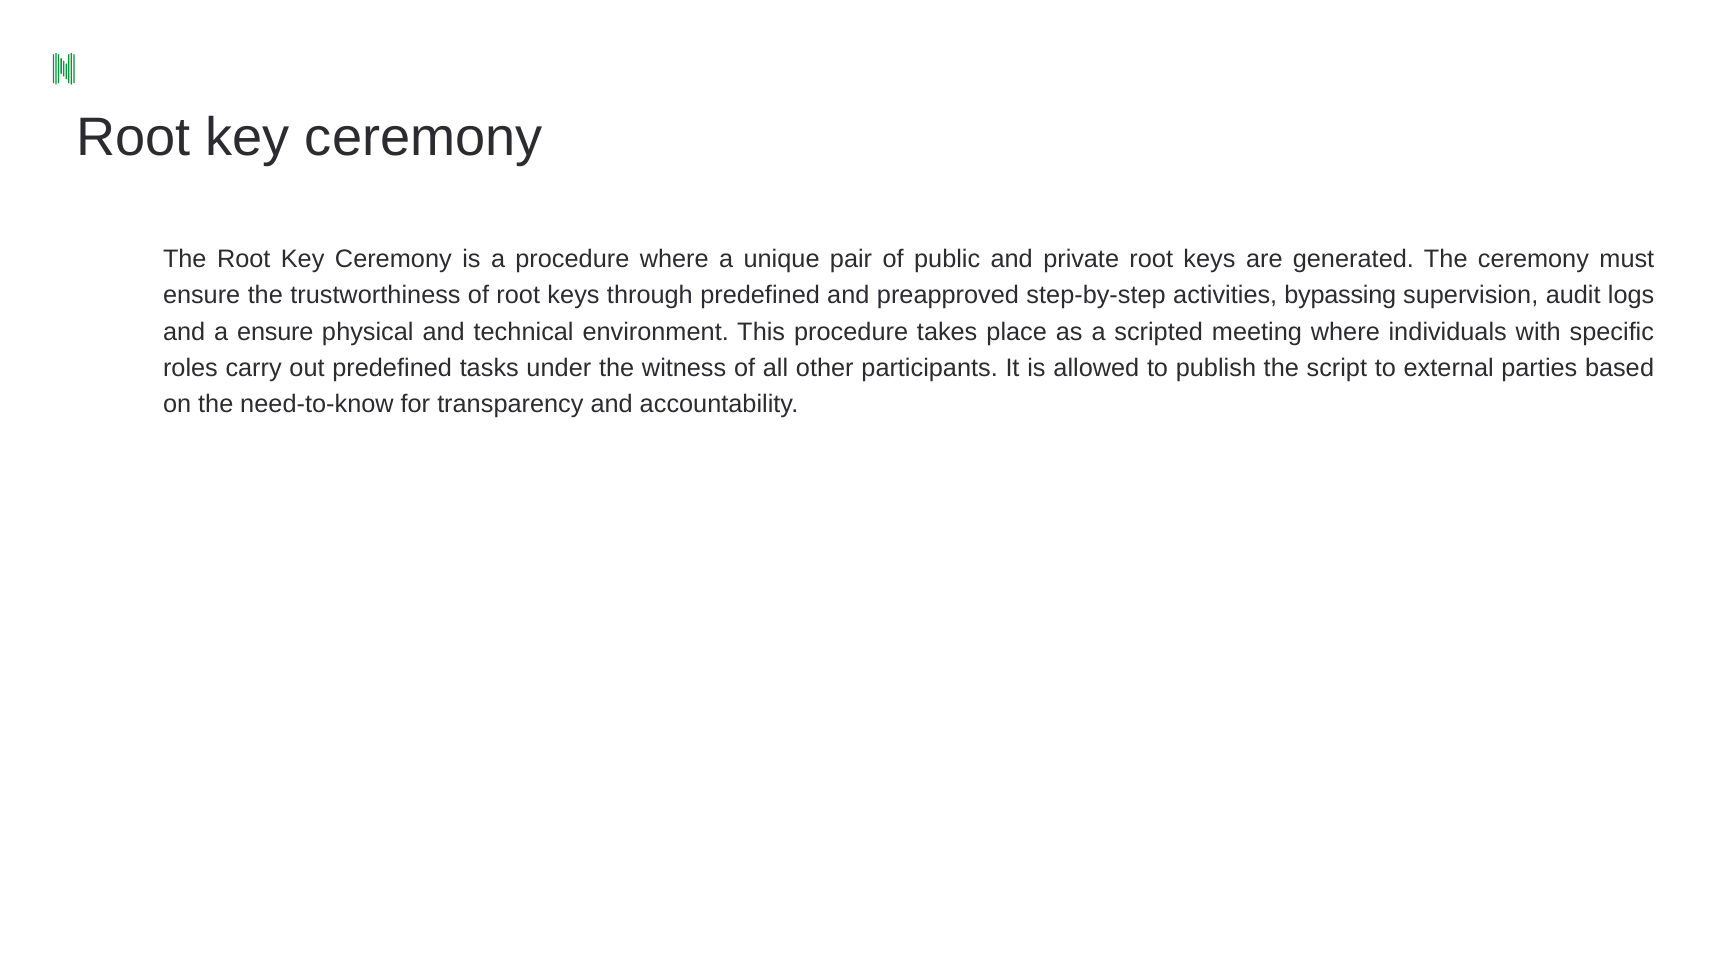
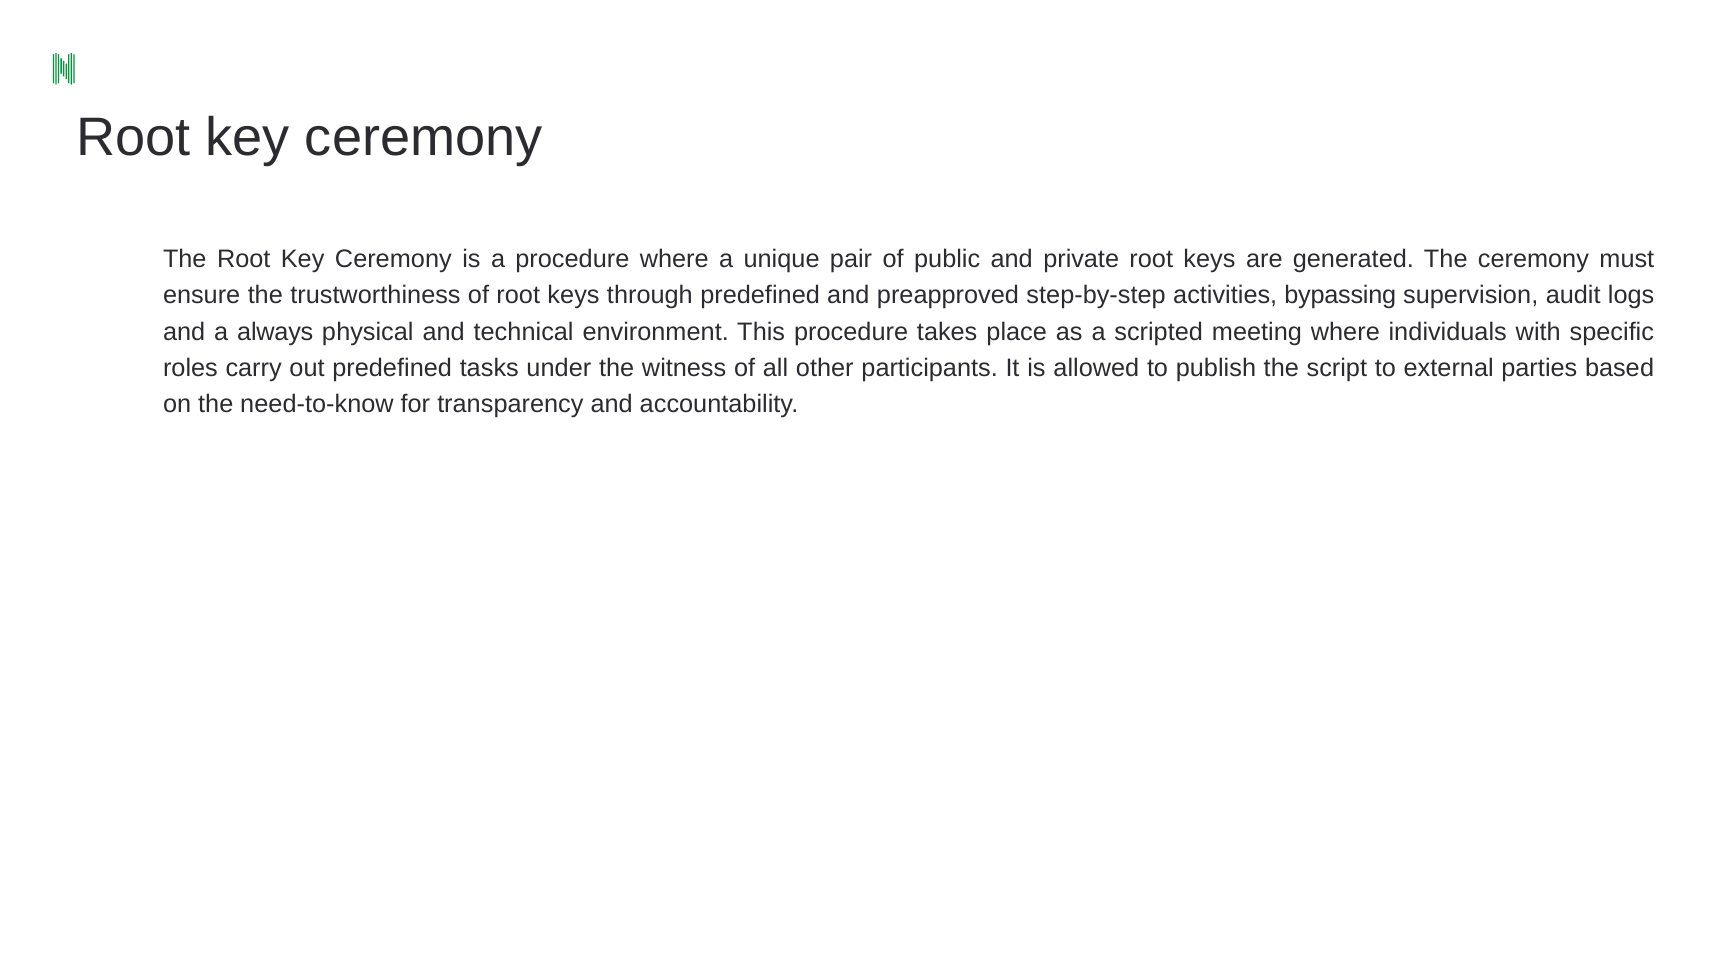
a ensure: ensure -> always (275, 332)
